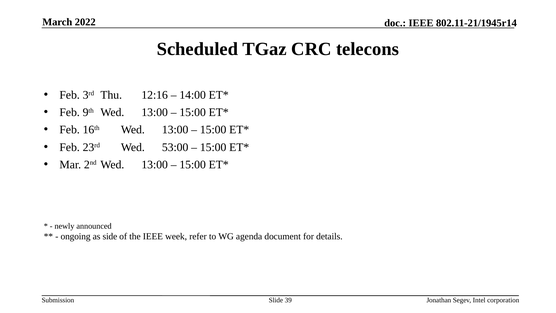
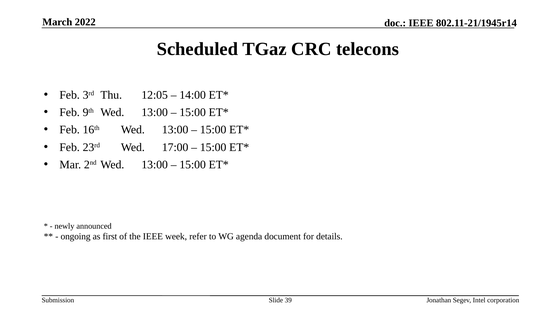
12:16: 12:16 -> 12:05 (155, 95)
53:00: 53:00 -> 17:00 (175, 147)
side: side -> first (110, 236)
